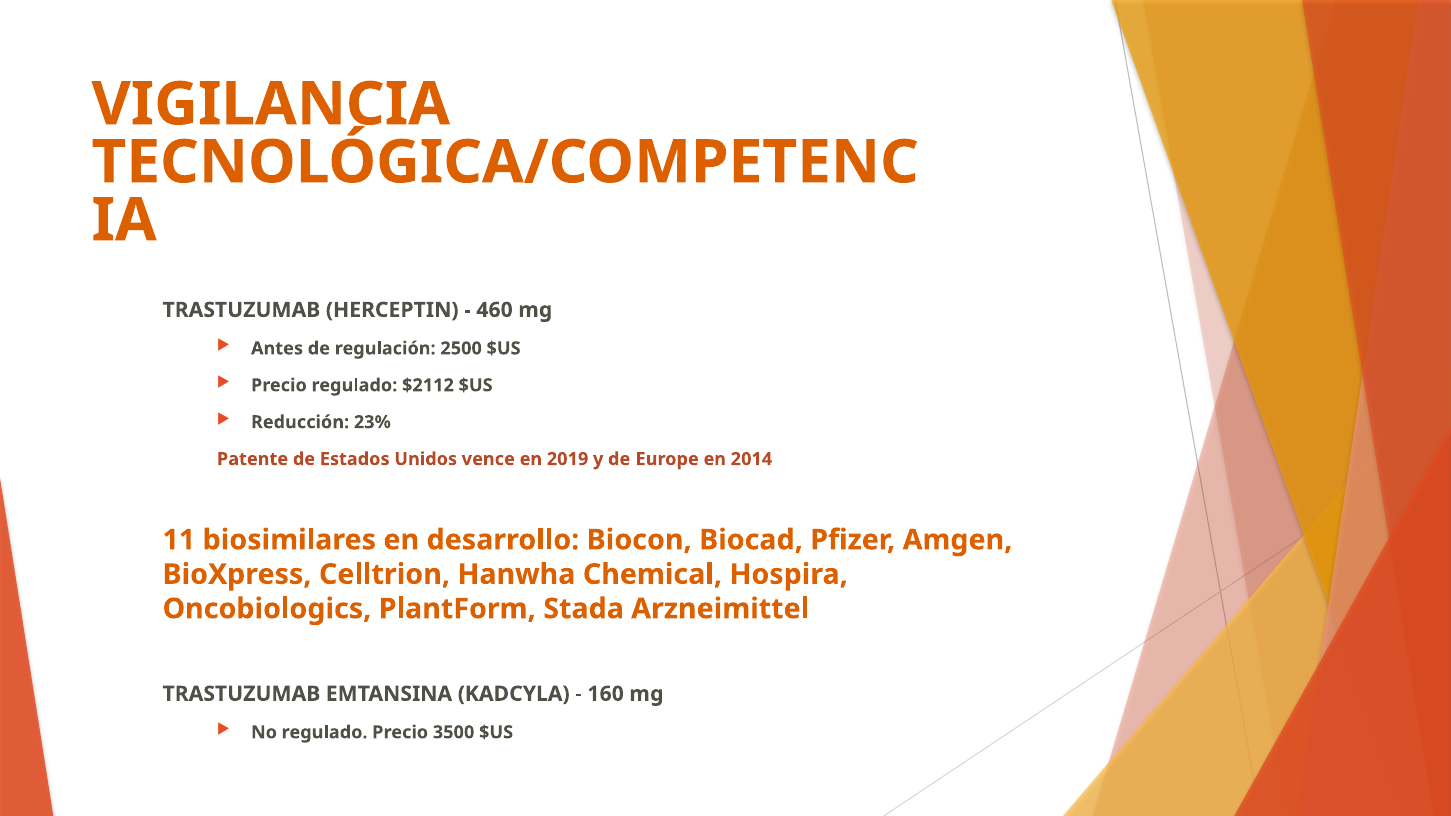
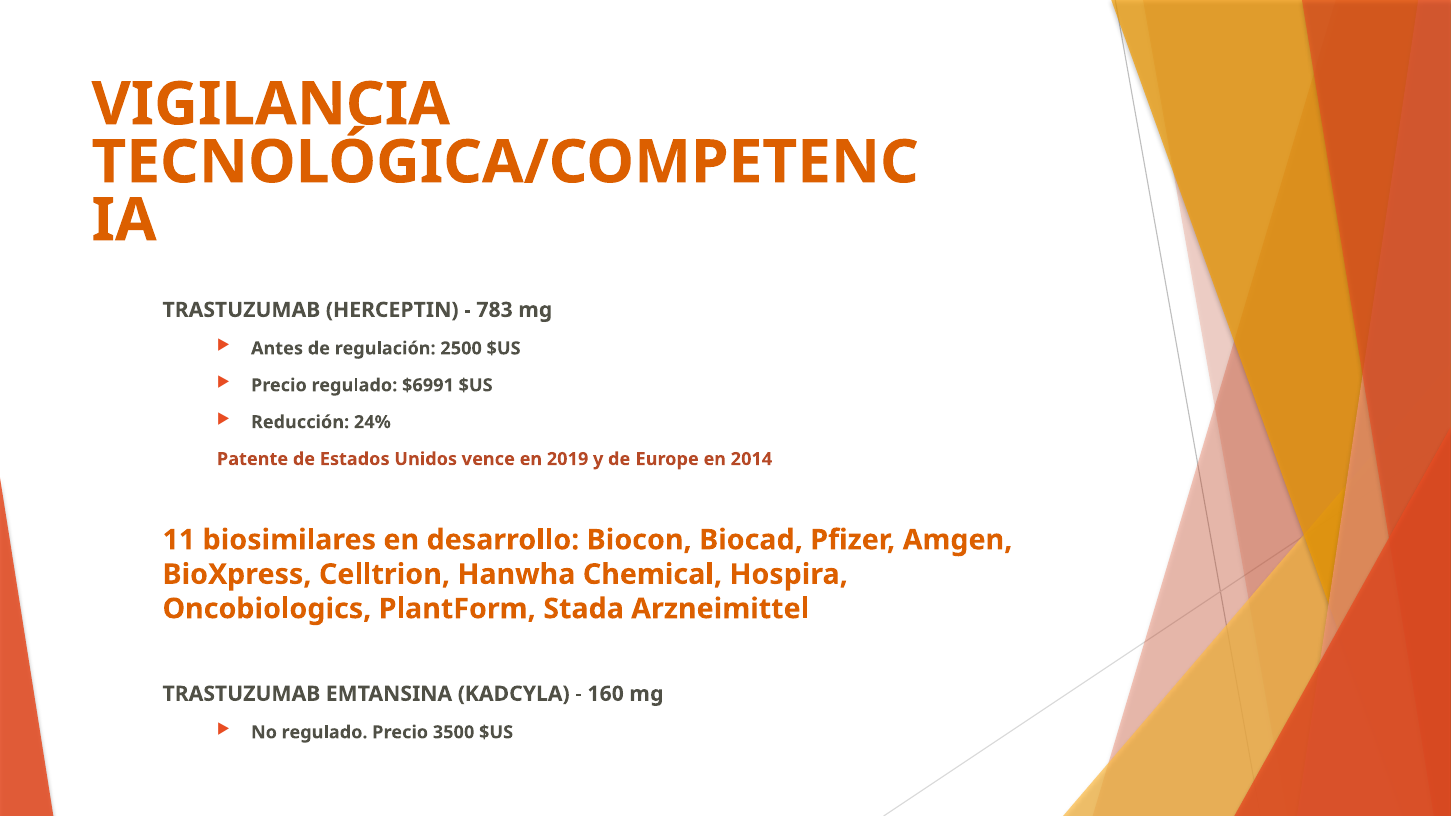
460: 460 -> 783 (495, 310)
$2112: $2112 -> $6991 (428, 385)
23%: 23% -> 24% (372, 422)
